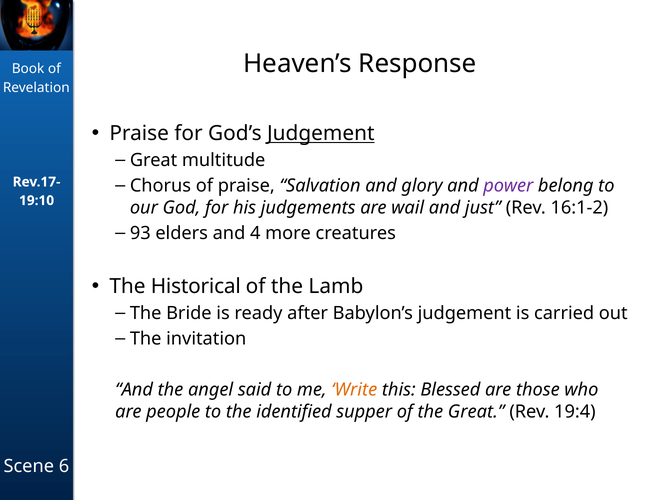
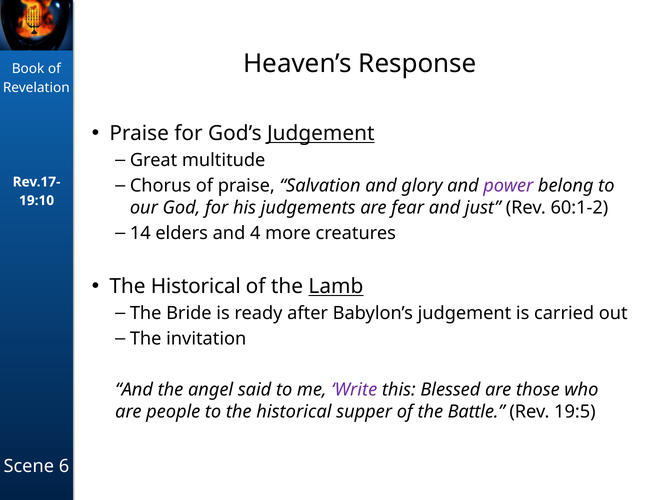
wail: wail -> fear (408, 208)
16:1-2: 16:1-2 -> 60:1-2 (579, 208)
93: 93 -> 14 (140, 233)
Lamb underline: none -> present (336, 286)
Write colour: orange -> purple (354, 389)
to the identified: identified -> historical (294, 411)
the Great: Great -> Battle (476, 411)
19:4: 19:4 -> 19:5 (575, 411)
